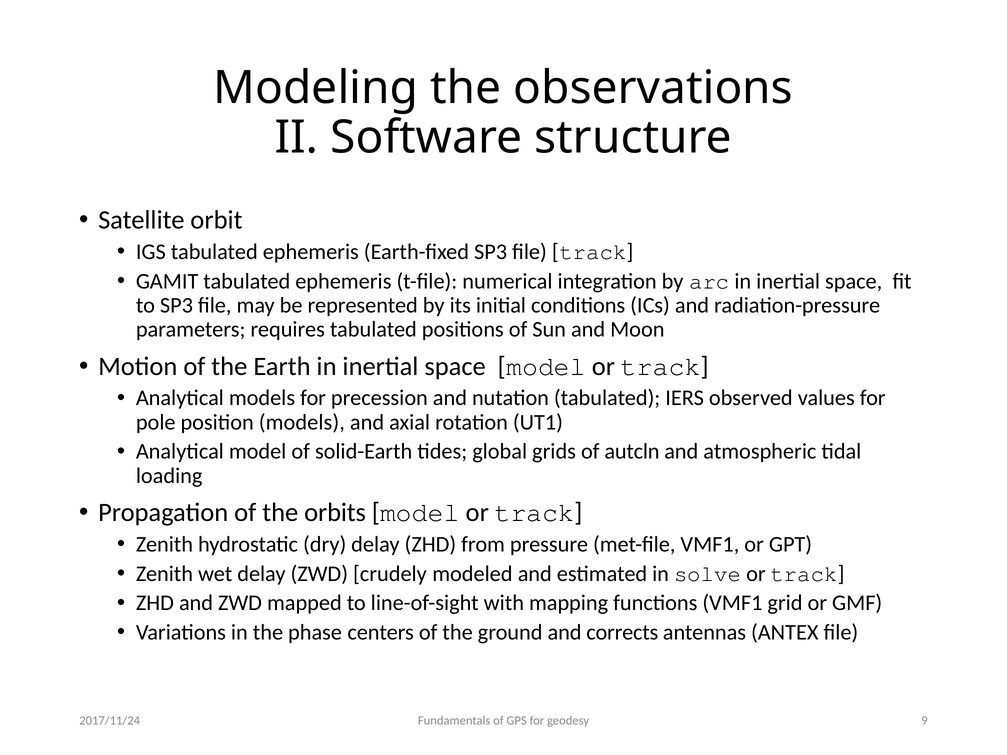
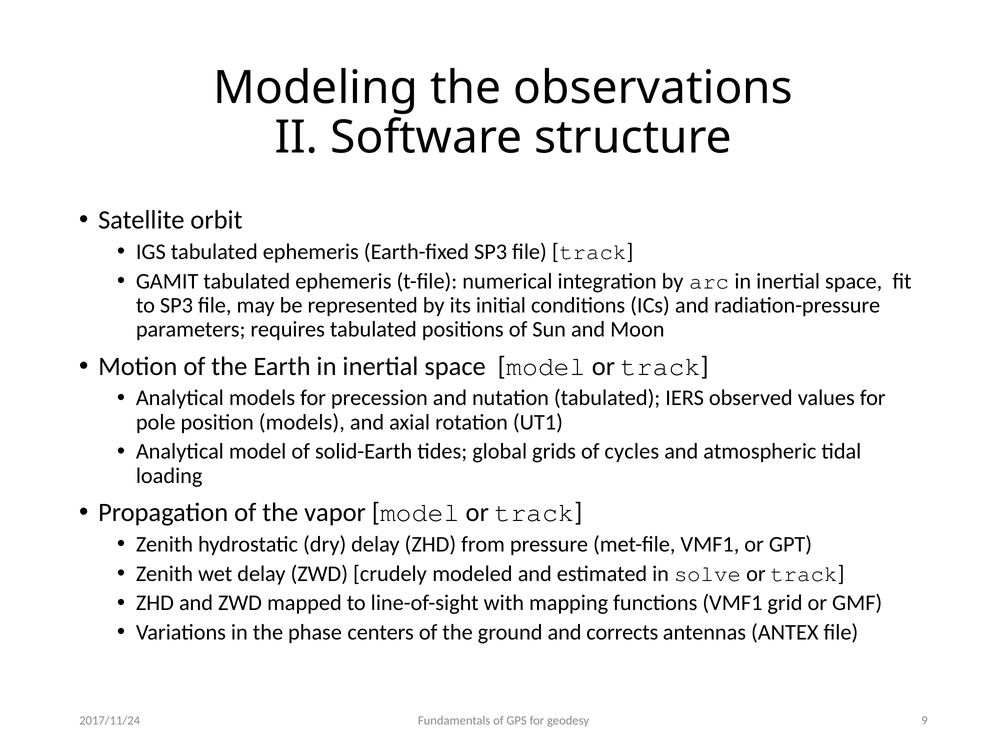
autcln: autcln -> cycles (632, 452)
orbits: orbits -> vapor (335, 513)
